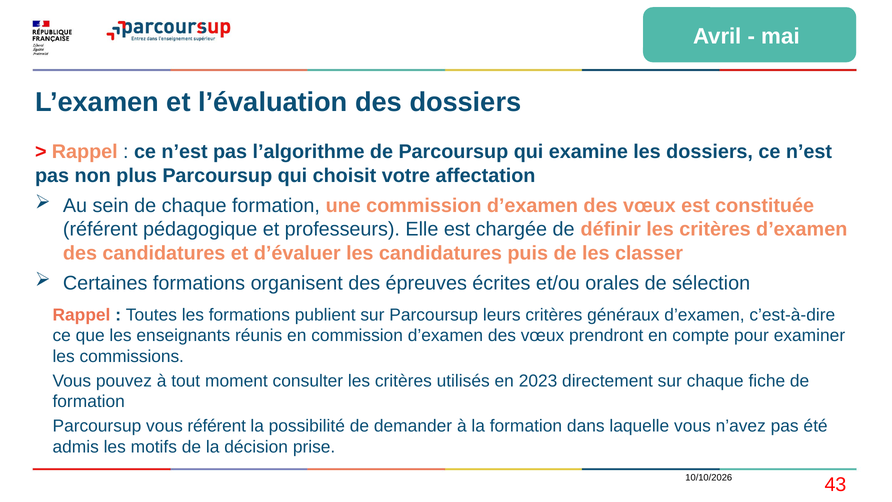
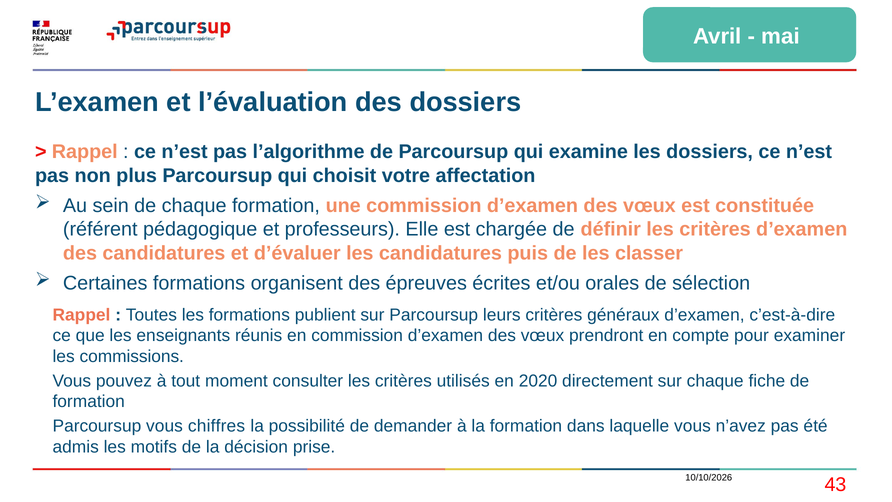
2023: 2023 -> 2020 (538, 381)
vous référent: référent -> chiffres (217, 426)
